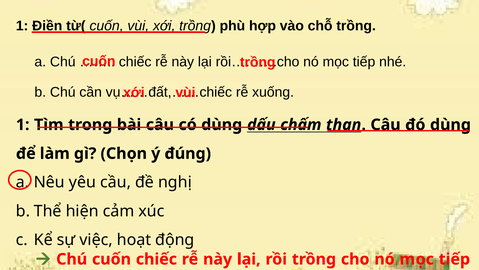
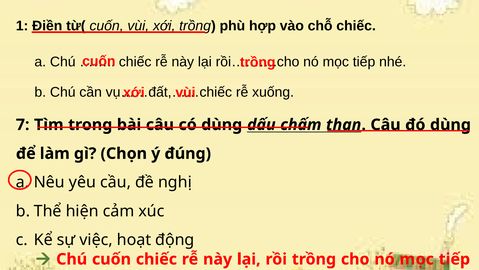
chỗ trồng: trồng -> chiếc (356, 26)
1: 1 -> 7 (23, 125)
